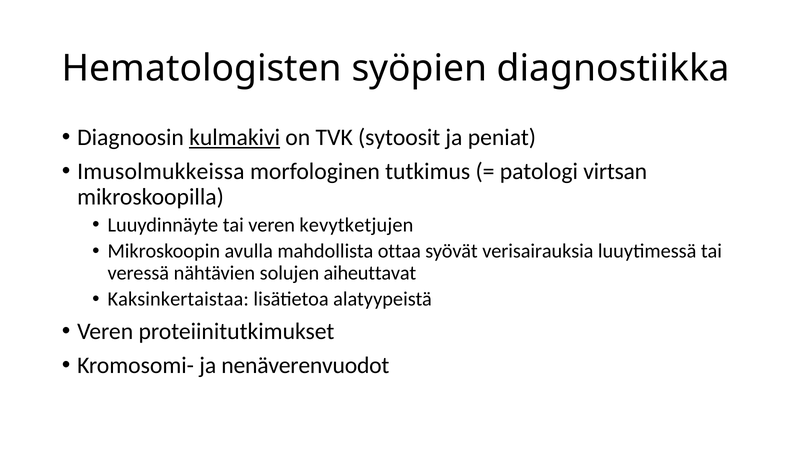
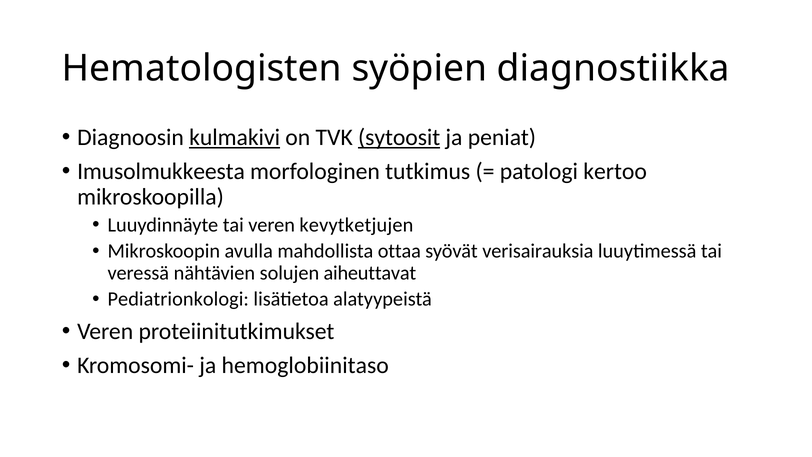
sytoosit underline: none -> present (399, 137)
Imusolmukkeissa: Imusolmukkeissa -> Imusolmukkeesta (161, 171)
virtsan: virtsan -> kertoo (615, 171)
Kaksinkertaistaa: Kaksinkertaistaa -> Pediatrionkologi (178, 299)
nenäverenvuodot: nenäverenvuodot -> hemoglobiinitaso (305, 365)
